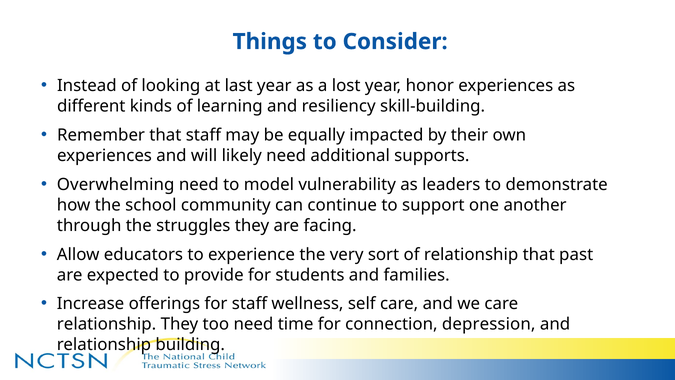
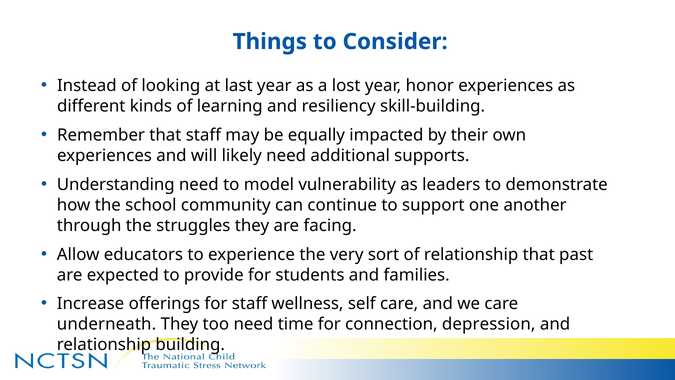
Overwhelming: Overwhelming -> Understanding (116, 184)
relationship: relationship -> underneath (107, 324)
